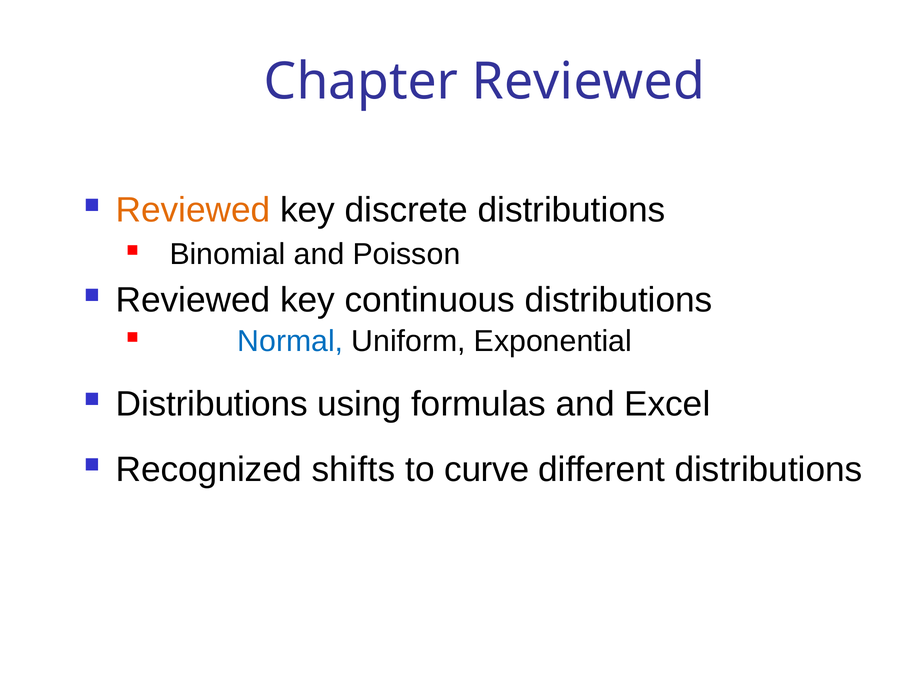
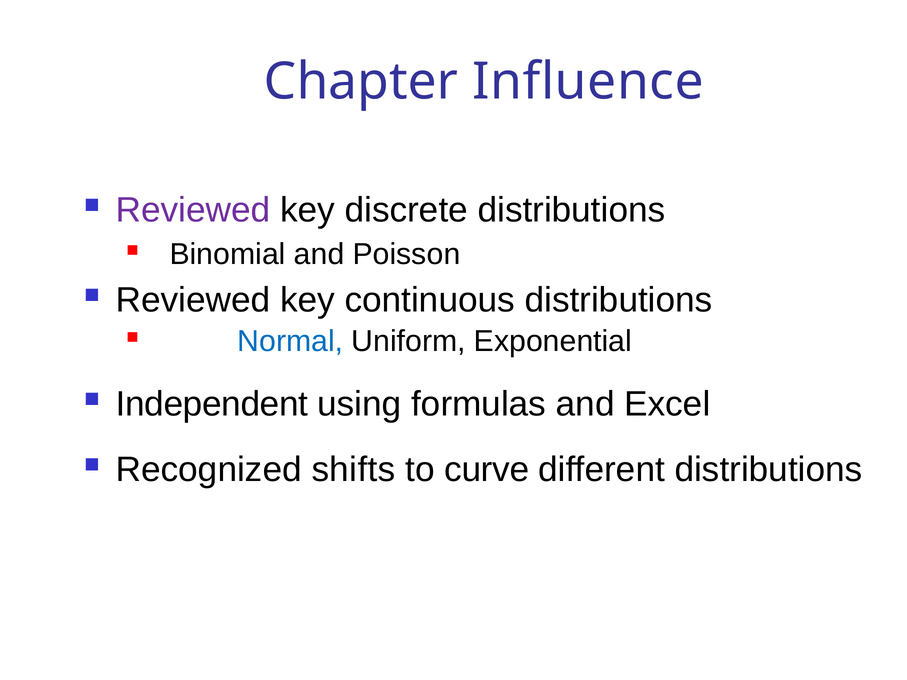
Chapter Reviewed: Reviewed -> Influence (588, 82)
Reviewed colour: orange -> purple (193, 210)
Distributions: Distributions -> Independent (212, 404)
